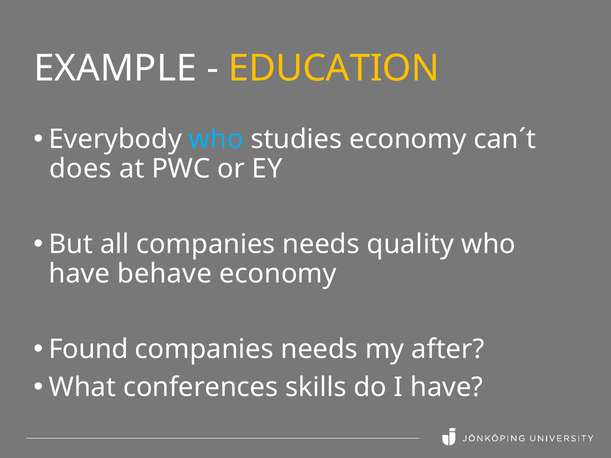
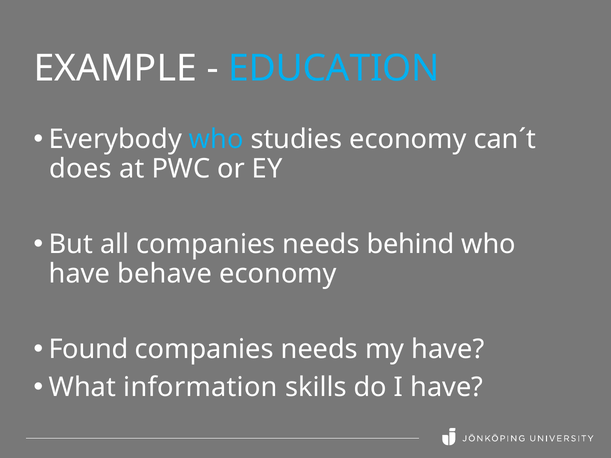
EDUCATION colour: yellow -> light blue (334, 68)
quality: quality -> behind (411, 245)
my after: after -> have (448, 350)
conferences: conferences -> information (200, 387)
